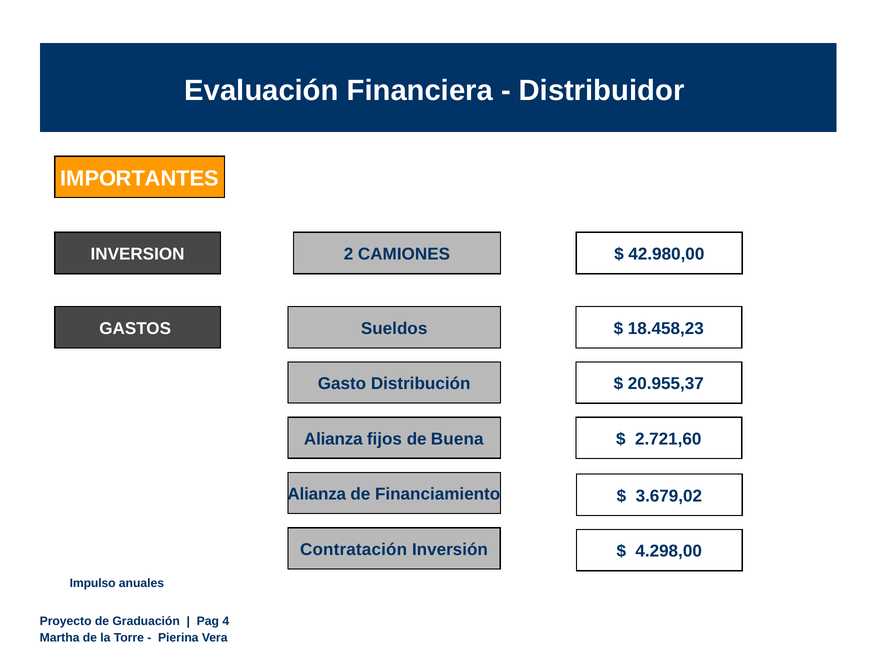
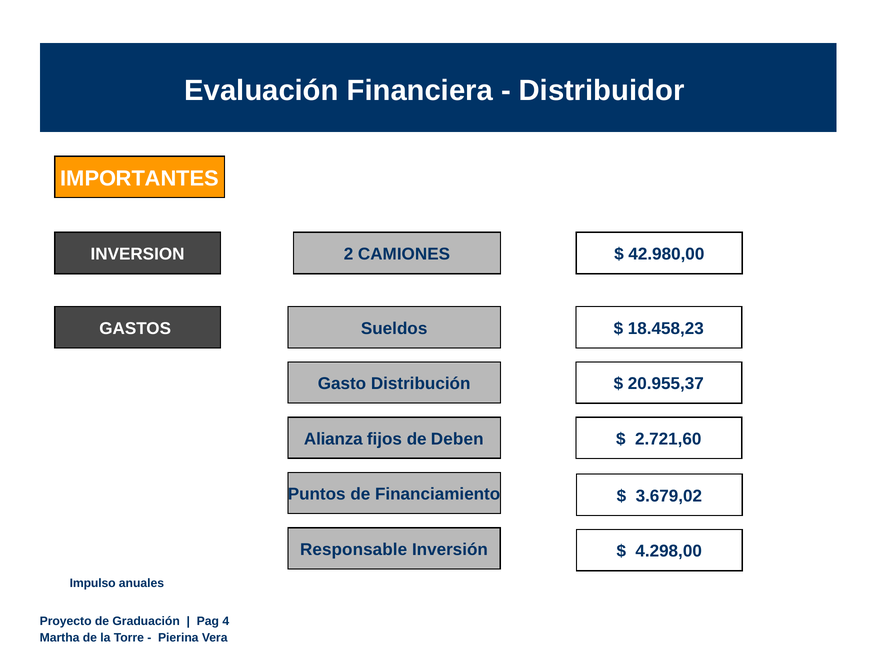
Buena: Buena -> Deben (457, 439)
Alianza: Alianza -> Puntos (317, 494)
Contratación: Contratación -> Responsable (354, 549)
